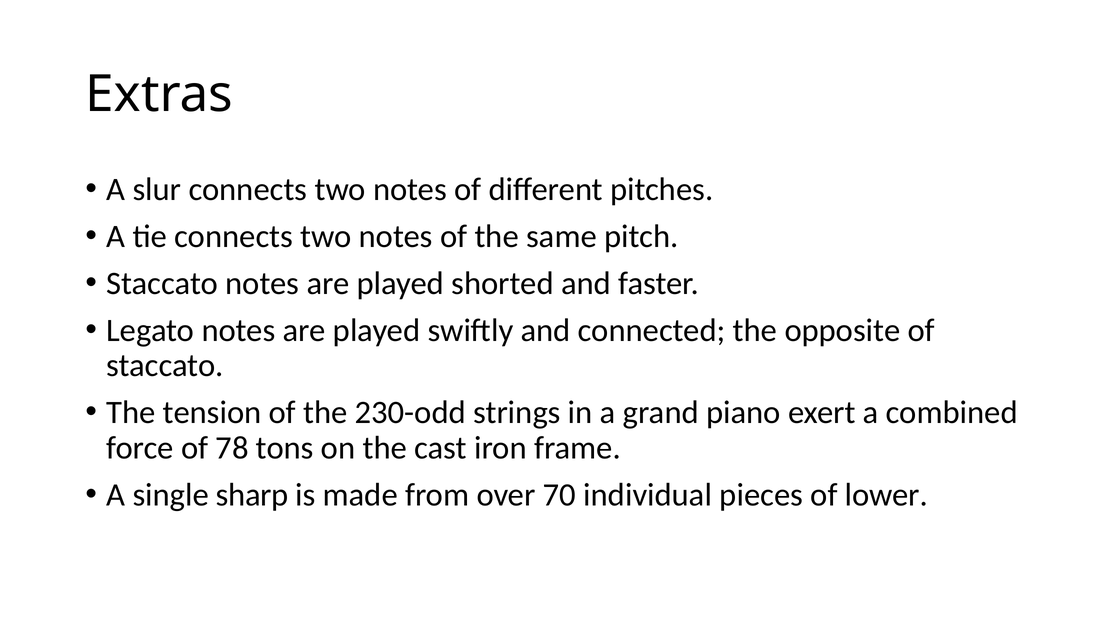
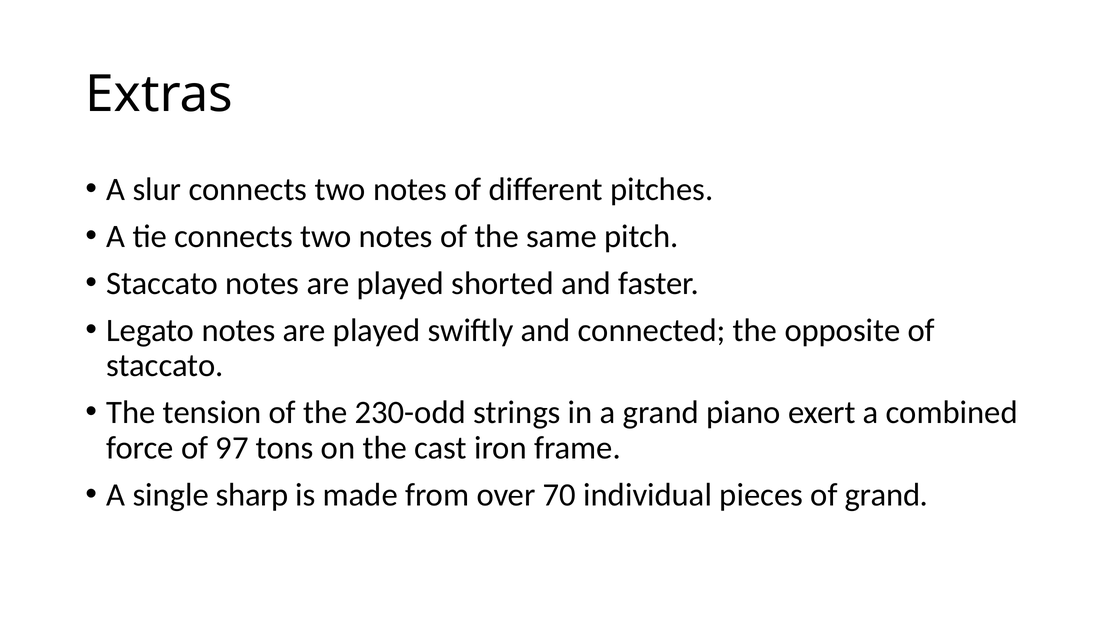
78: 78 -> 97 (232, 448)
of lower: lower -> grand (886, 495)
